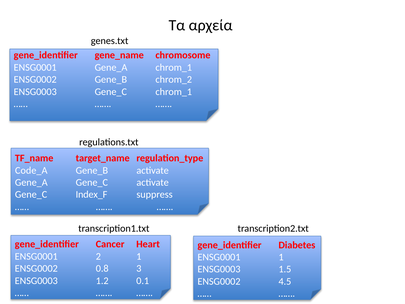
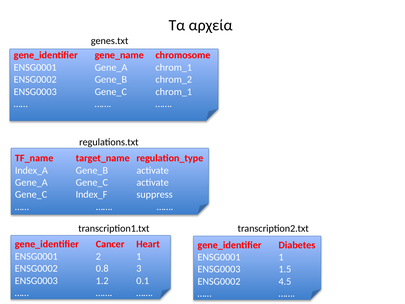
Code_A: Code_A -> Index_A (31, 170)
